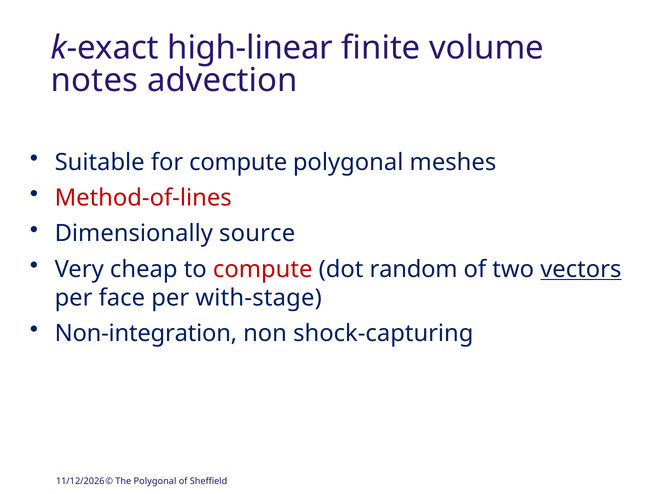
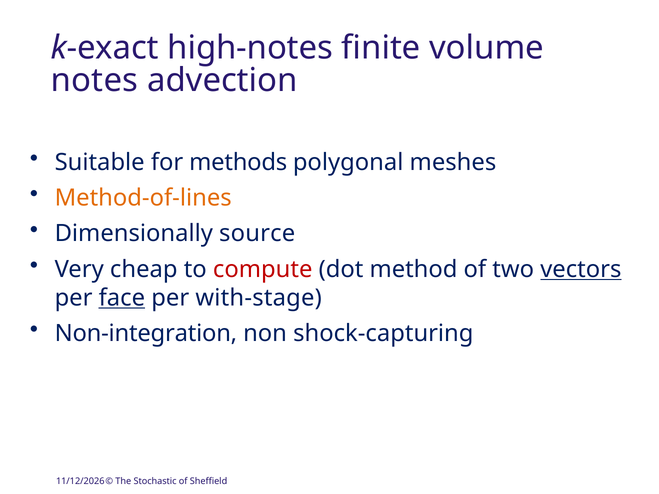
high-linear: high-linear -> high-notes (250, 48)
for compute: compute -> methods (238, 162)
Method-of-lines colour: red -> orange (143, 198)
random: random -> method (413, 269)
face underline: none -> present (122, 298)
The Polygonal: Polygonal -> Stochastic (155, 482)
